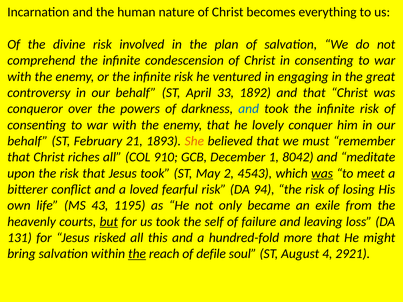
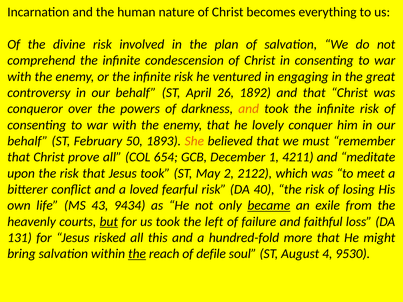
33: 33 -> 26 (226, 93)
and colour: blue -> orange (249, 109)
21: 21 -> 50 (134, 141)
riches: riches -> prove (84, 157)
910: 910 -> 654 (166, 157)
8042: 8042 -> 4211 (298, 157)
4543: 4543 -> 2122 (255, 173)
was underline: present -> none (322, 173)
94: 94 -> 40 (264, 190)
1195: 1195 -> 9434 (130, 206)
became underline: none -> present (269, 206)
self: self -> left (214, 222)
leaving: leaving -> faithful (323, 222)
2921: 2921 -> 9530 (353, 254)
